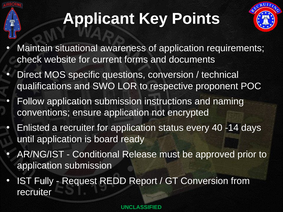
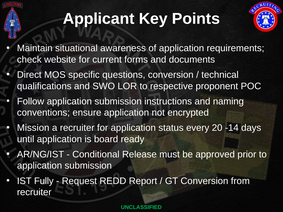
Enlisted: Enlisted -> Mission (33, 128)
40: 40 -> 20 (217, 128)
